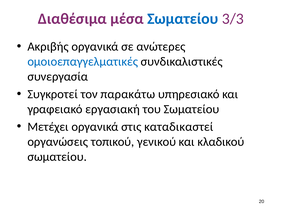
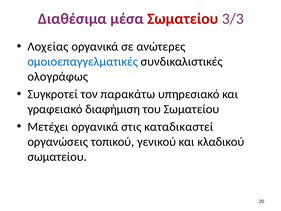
Σωματείου colour: blue -> red (183, 19)
Ακριβής: Ακριβής -> Λοχείας (48, 47)
συνεργασία: συνεργασία -> ολογράφως (58, 77)
εργασιακή: εργασιακή -> διαφήμιση (113, 109)
